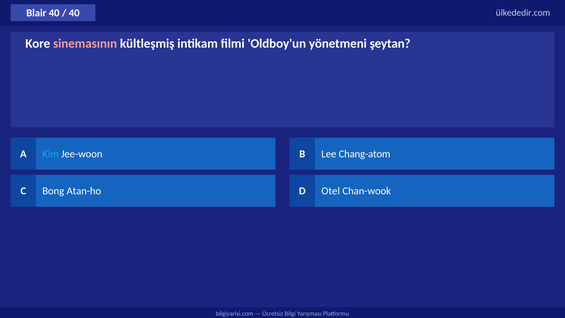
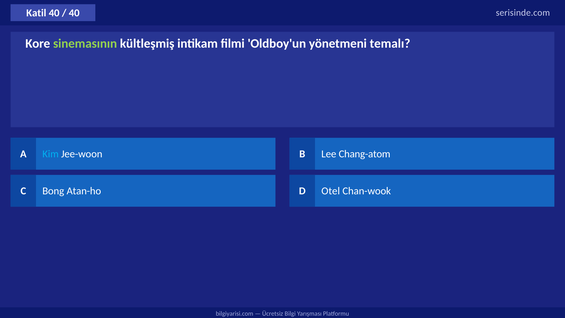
Blair: Blair -> Katil (36, 13)
ülkededir.com: ülkededir.com -> serisinde.com (523, 13)
sinemasının colour: pink -> light green (85, 43)
şeytan: şeytan -> temalı (390, 43)
